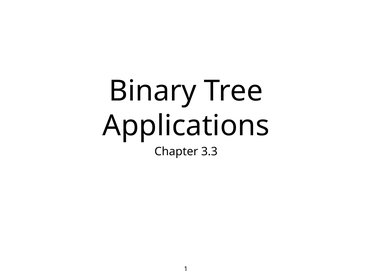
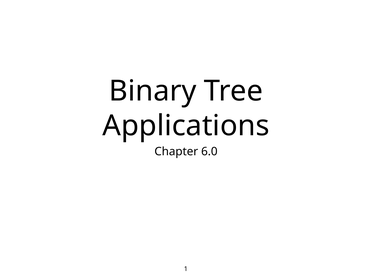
3.3: 3.3 -> 6.0 (209, 152)
